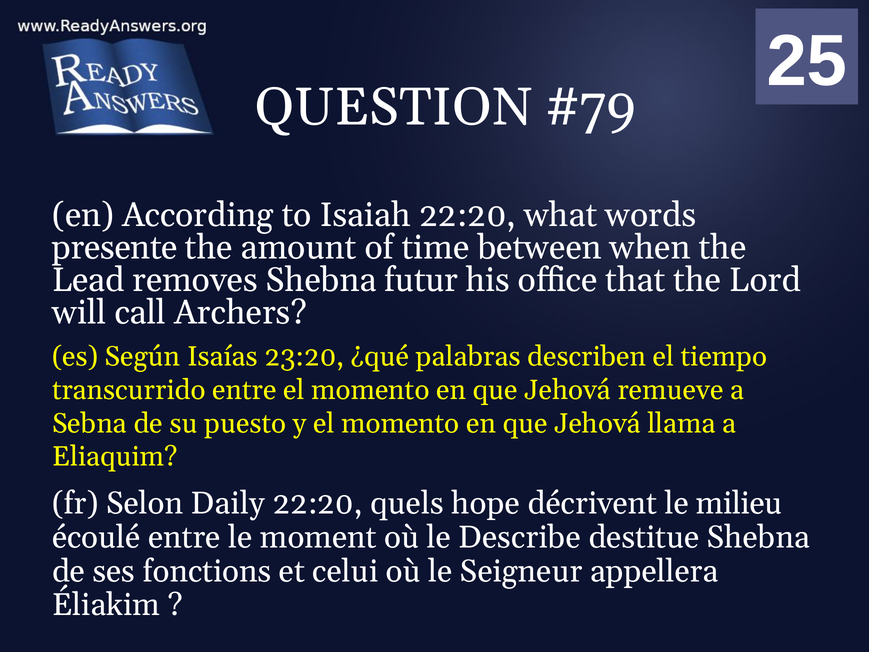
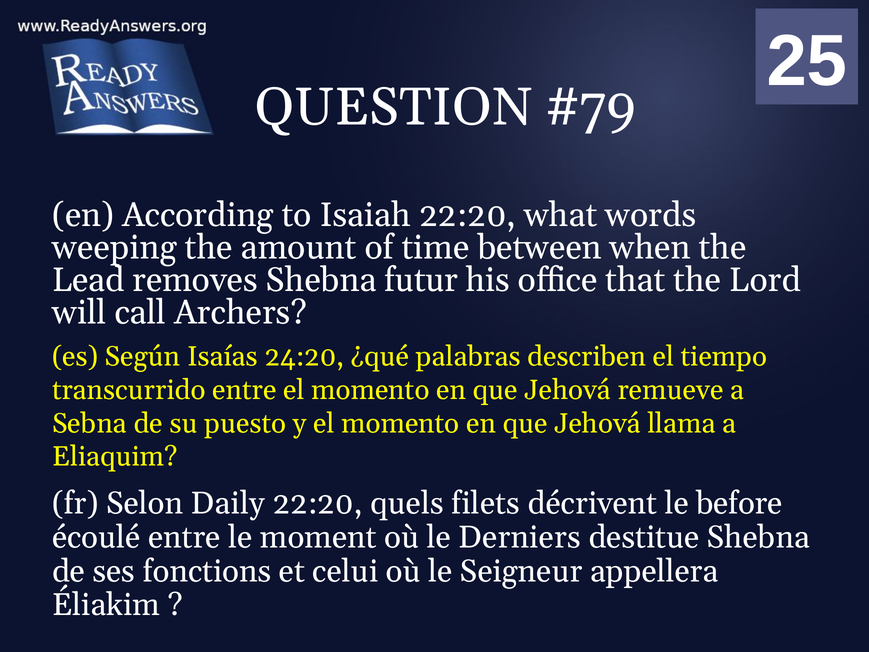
presente: presente -> weeping (115, 248)
23:20: 23:20 -> 24:20 (304, 357)
hope: hope -> filets (486, 503)
milieu: milieu -> before (739, 503)
Describe: Describe -> Derniers (520, 537)
